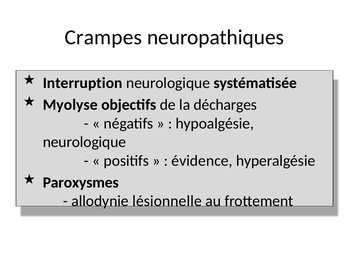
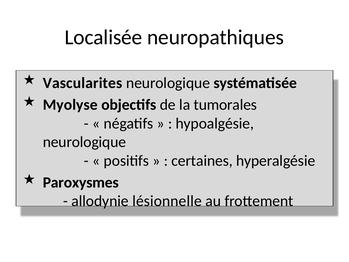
Crampes: Crampes -> Localisée (103, 37)
Interruption: Interruption -> Vascularites (83, 83)
décharges: décharges -> tumorales (225, 105)
évidence: évidence -> certaines (202, 161)
